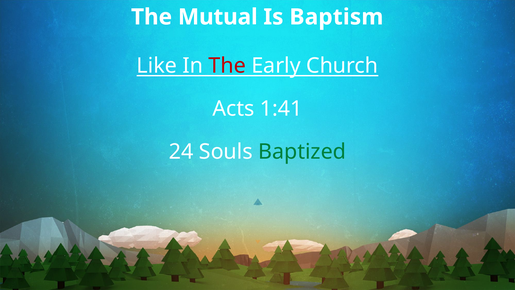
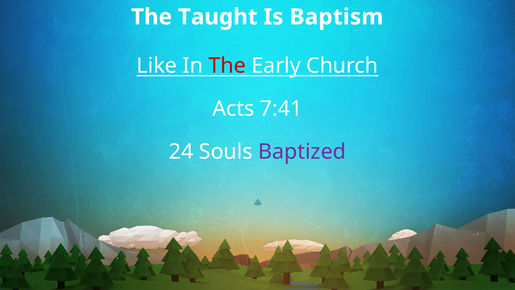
Mutual: Mutual -> Taught (218, 17)
1:41: 1:41 -> 7:41 (281, 109)
Baptized colour: green -> purple (302, 152)
